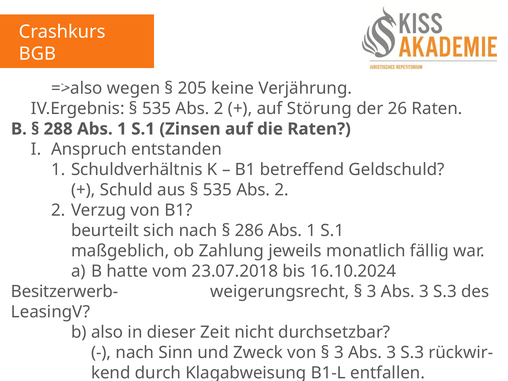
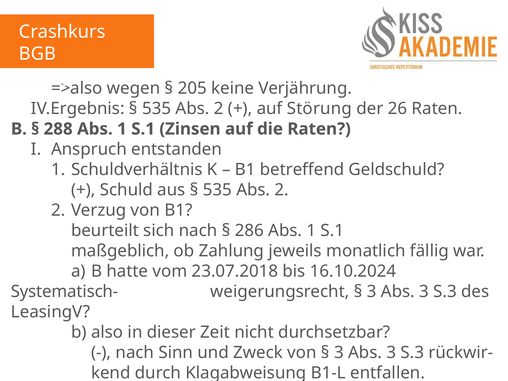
Besitzerwerb-: Besitzerwerb- -> Systematisch- (65, 292)
